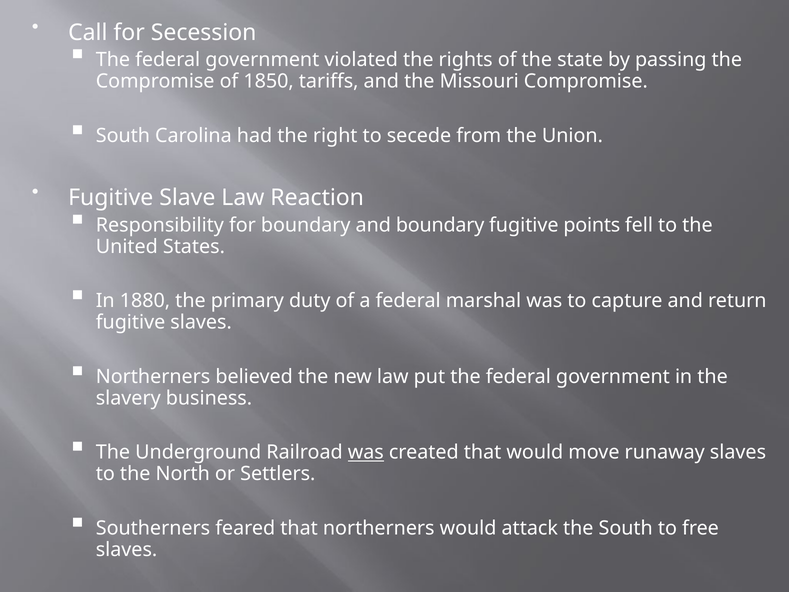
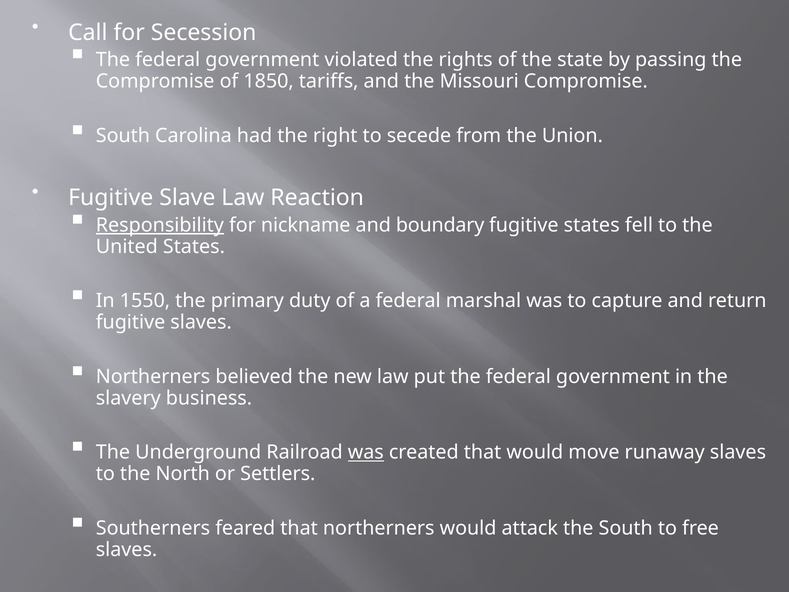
Responsibility underline: none -> present (160, 225)
for boundary: boundary -> nickname (306, 225)
fugitive points: points -> states (592, 225)
1880: 1880 -> 1550 (145, 301)
